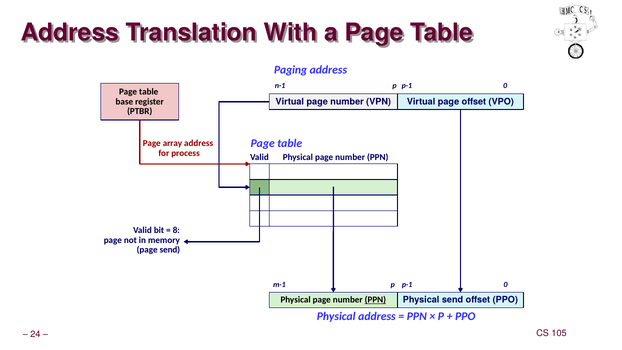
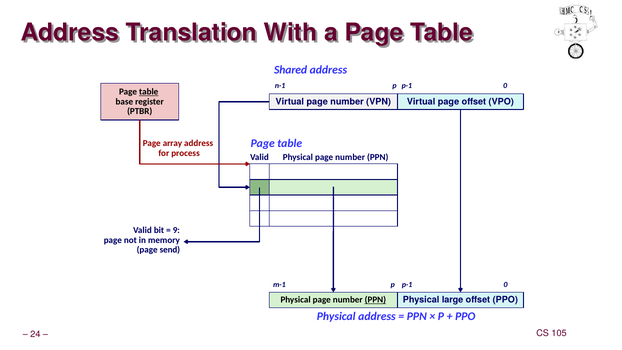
Paging: Paging -> Shared (291, 70)
table underline: none -> present (149, 92)
8: 8 -> 9 (176, 230)
Physical send: send -> large (453, 300)
